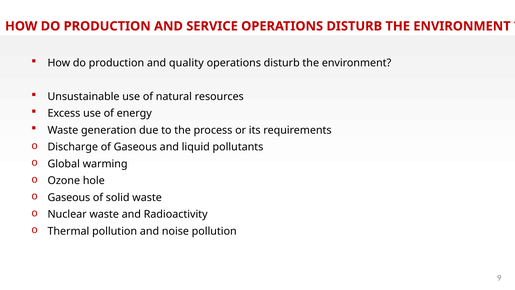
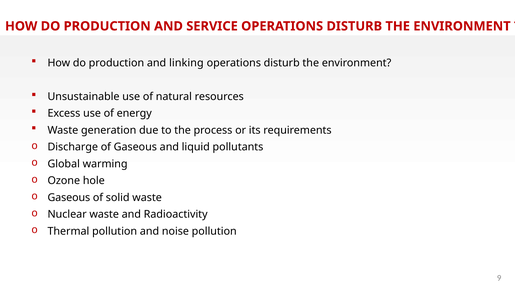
quality: quality -> linking (186, 63)
